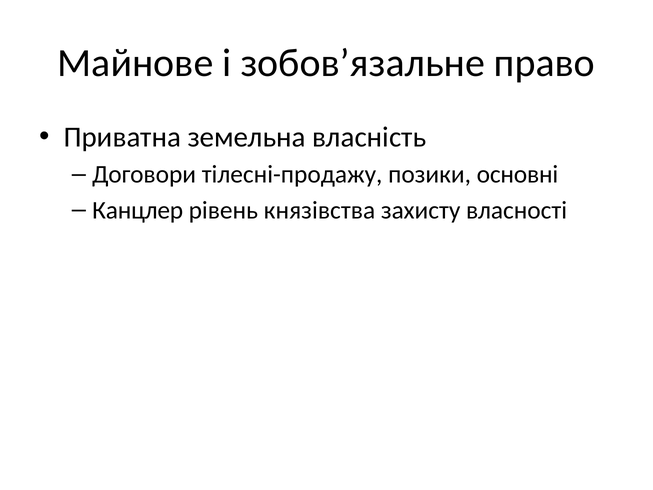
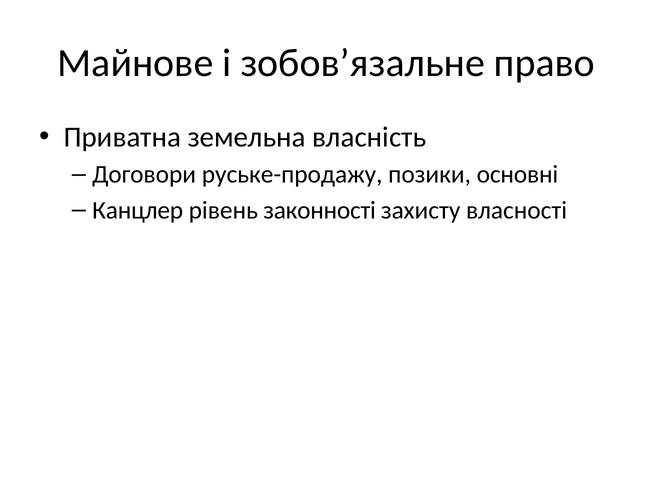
тілесні-продажу: тілесні-продажу -> руське-продажу (292, 174)
князівства: князівства -> законності (320, 210)
